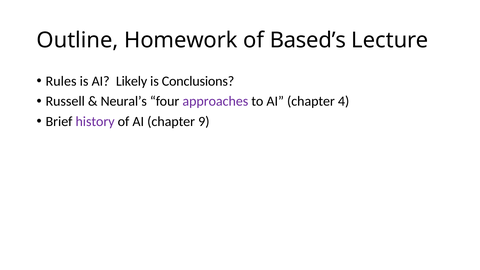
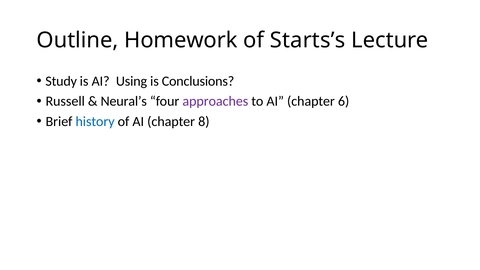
Based’s: Based’s -> Starts’s (308, 40)
Rules: Rules -> Study (61, 81)
Likely: Likely -> Using (132, 81)
4: 4 -> 6 (344, 101)
history colour: purple -> blue (95, 121)
9: 9 -> 8 (204, 121)
